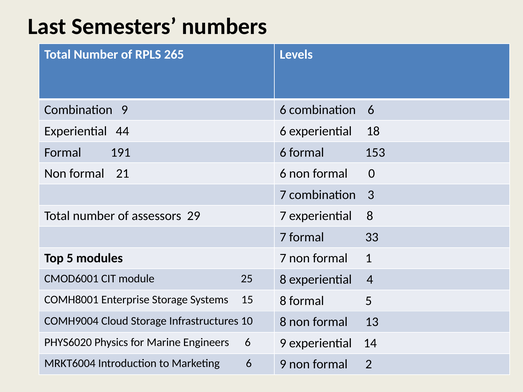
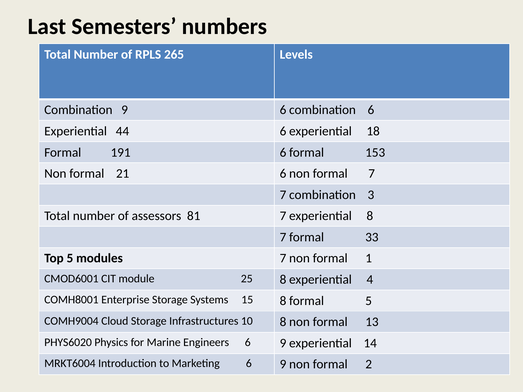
formal 0: 0 -> 7 (372, 174)
29: 29 -> 81 (194, 216)
